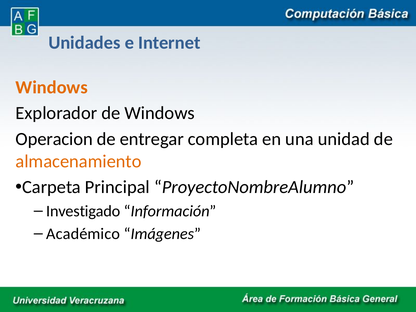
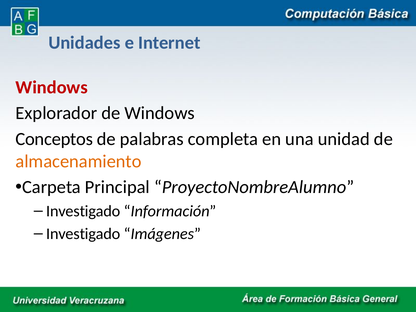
Windows colour: orange -> red (52, 87)
Operacion: Operacion -> Conceptos (54, 139)
entregar: entregar -> palabras (152, 139)
Académico: Académico -> Investigado (83, 234)
